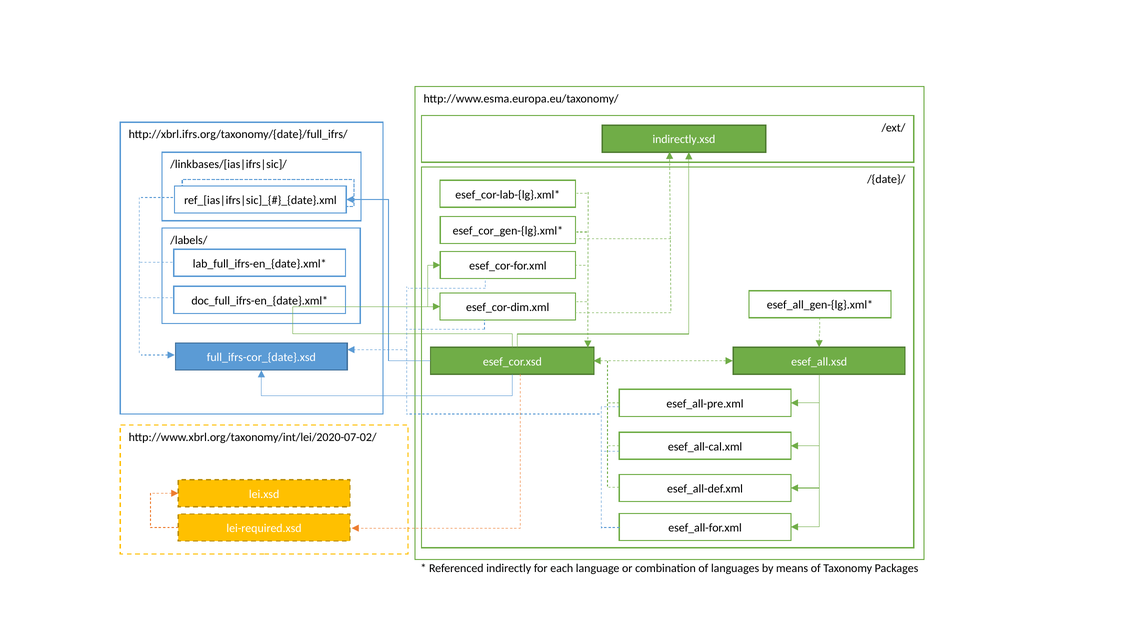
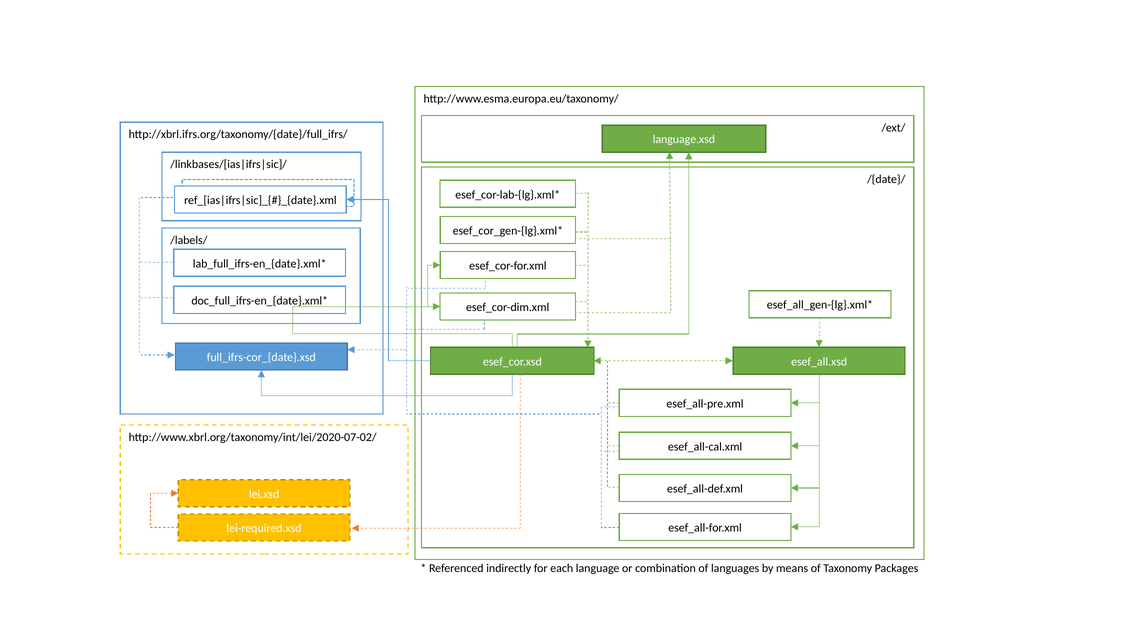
indirectly.xsd: indirectly.xsd -> language.xsd (684, 140)
